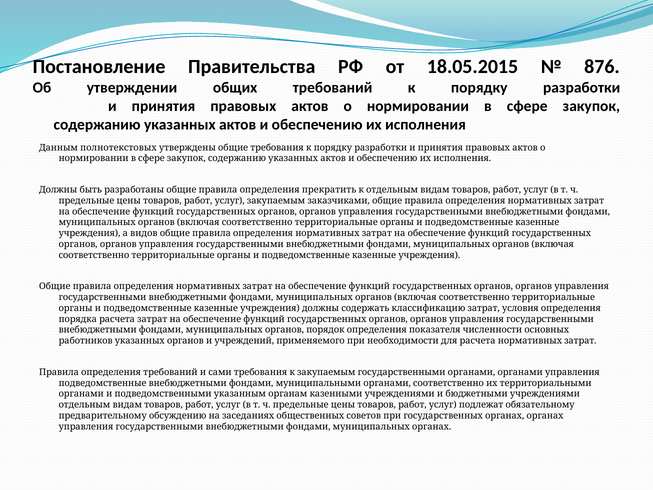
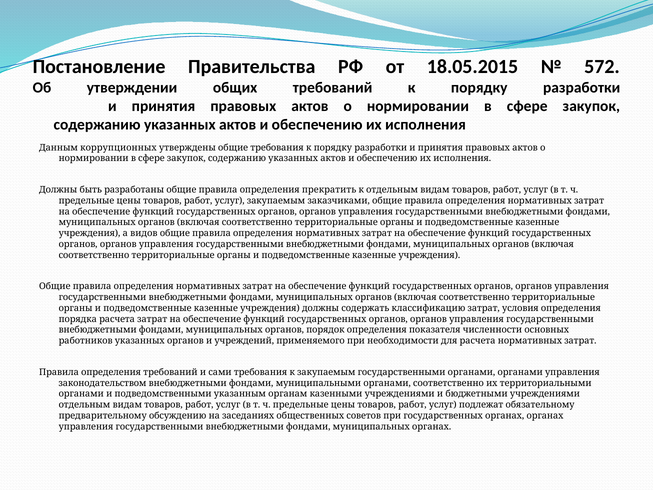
876: 876 -> 572 (602, 67)
полнотекстовых: полнотекстовых -> коррупционных (118, 148)
подведомственные: подведомственные -> законодательством (103, 383)
